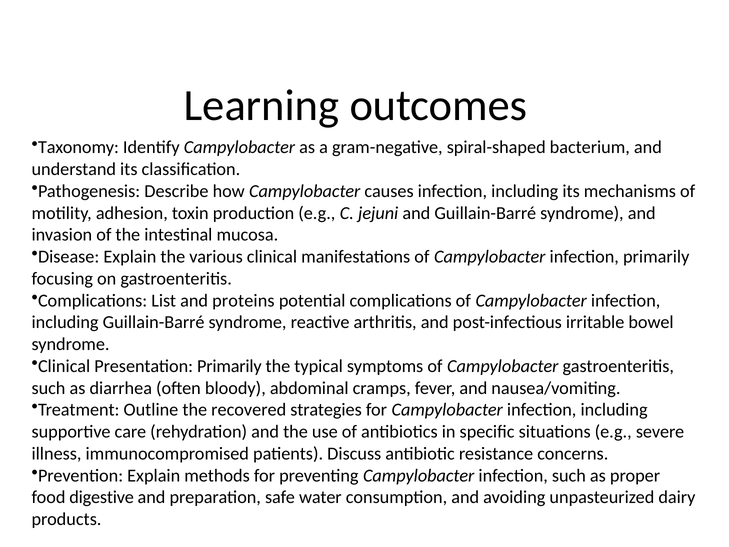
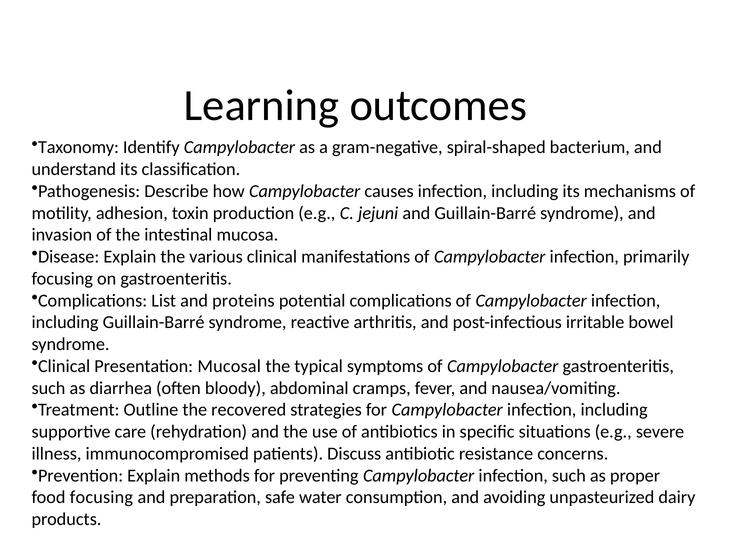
Presentation Primarily: Primarily -> Mucosal (229, 366)
food digestive: digestive -> focusing (101, 497)
